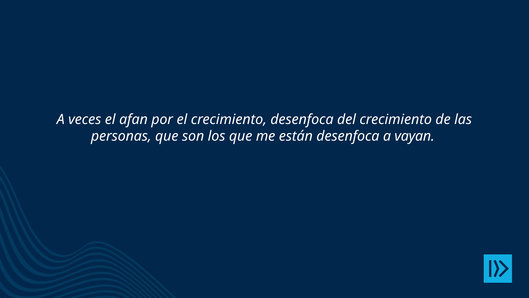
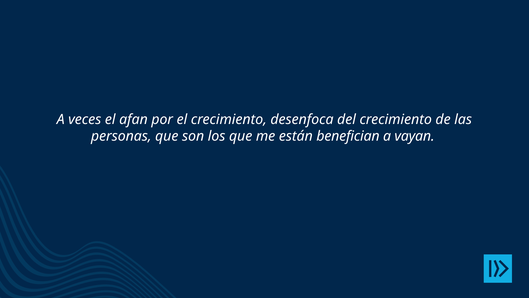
están desenfoca: desenfoca -> benefician (348, 136)
